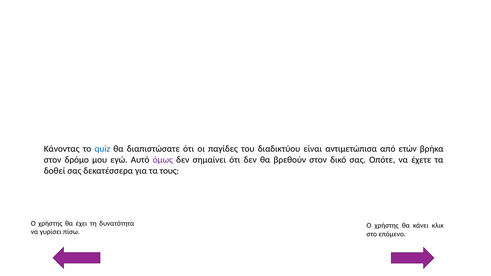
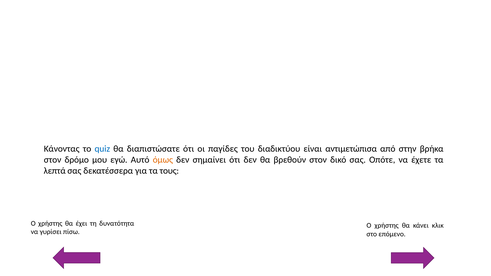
ετών: ετών -> στην (408, 149)
όμως colour: purple -> orange (163, 160)
δοθεί: δοθεί -> λεπτά (55, 171)
